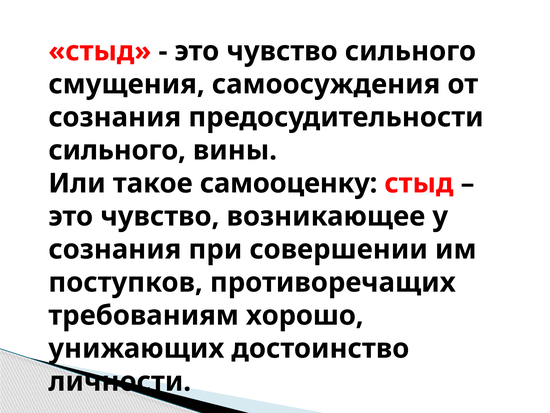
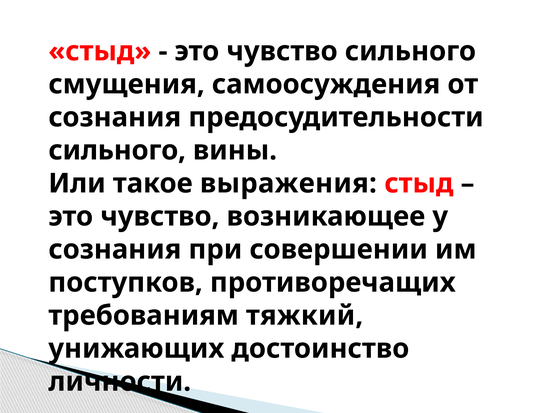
самооценку: самооценку -> выражения (288, 183)
хорошо: хорошо -> тяжкий (305, 315)
